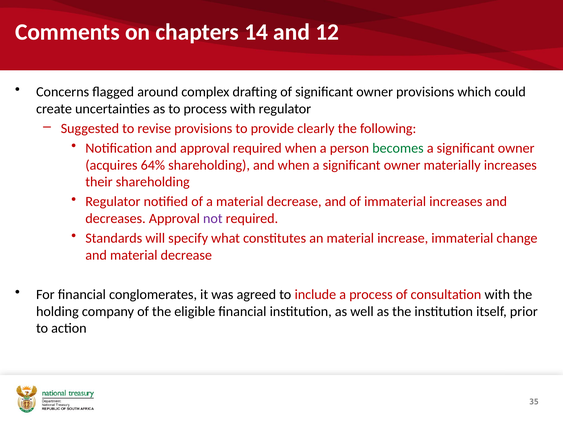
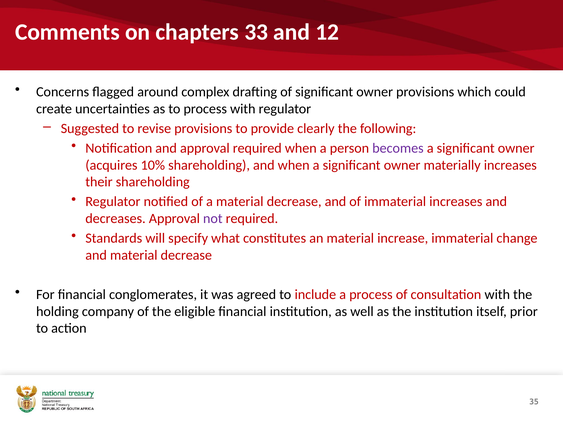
14: 14 -> 33 (256, 32)
becomes colour: green -> purple (398, 148)
64%: 64% -> 10% (153, 165)
